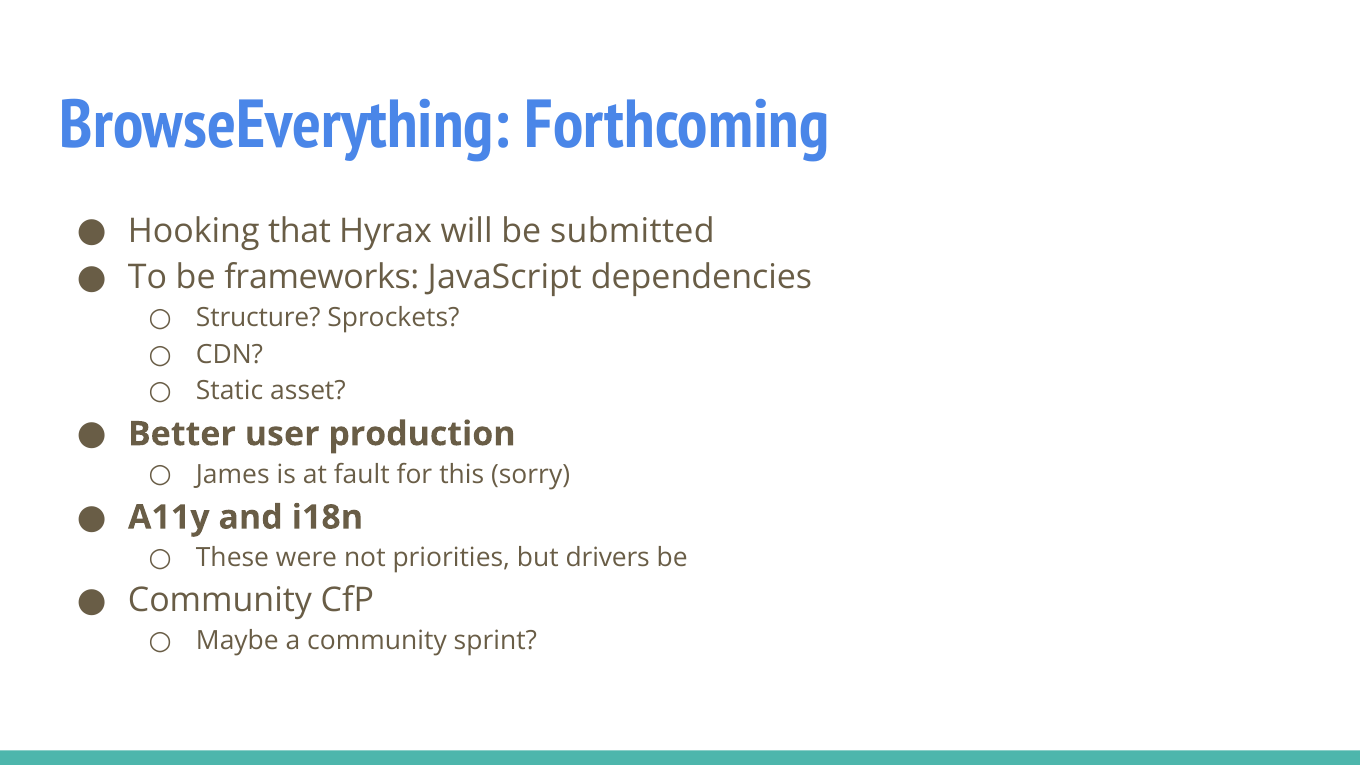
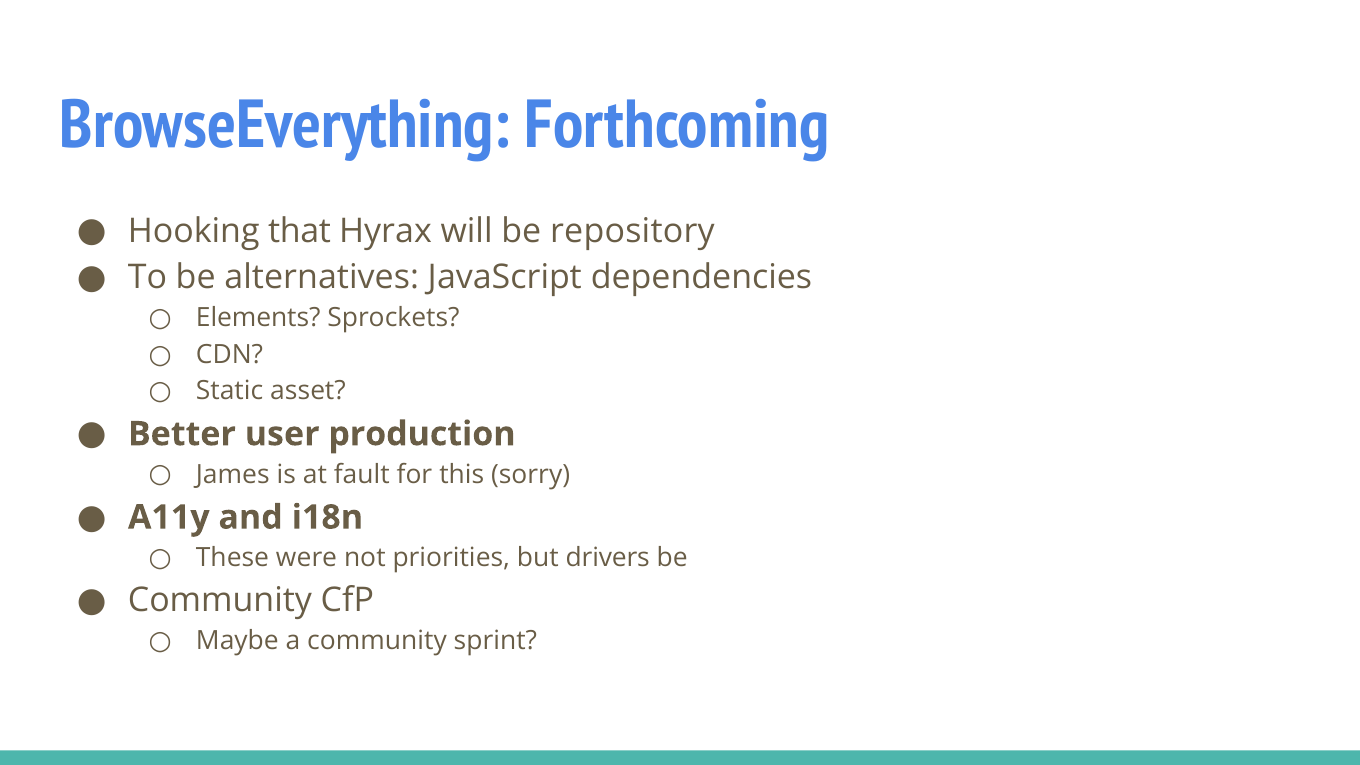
submitted: submitted -> repository (632, 231)
frameworks: frameworks -> alternatives (322, 278)
Structure: Structure -> Elements (258, 318)
